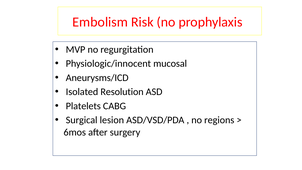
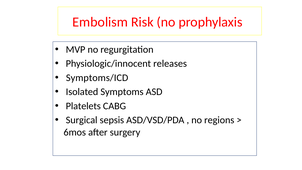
mucosal: mucosal -> releases (170, 64)
Aneurysms/ICD: Aneurysms/ICD -> Symptoms/ICD (97, 78)
Resolution: Resolution -> Symptoms (122, 92)
lesion: lesion -> sepsis (112, 120)
